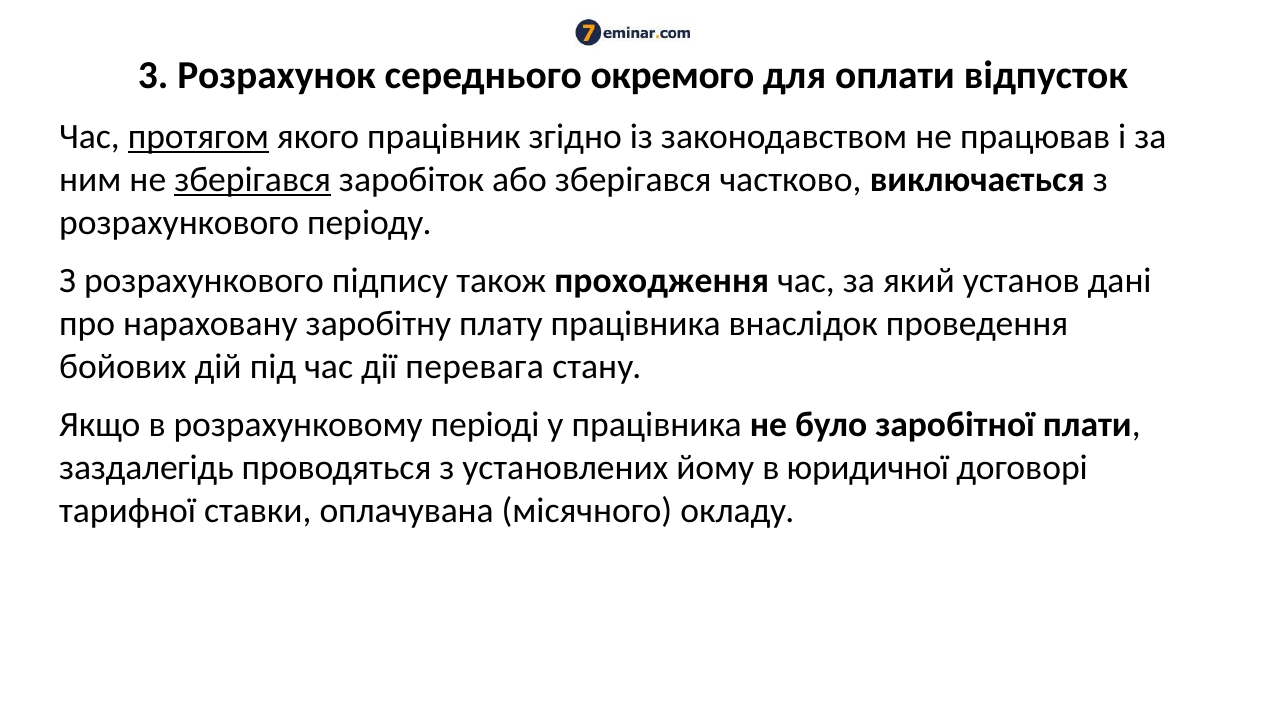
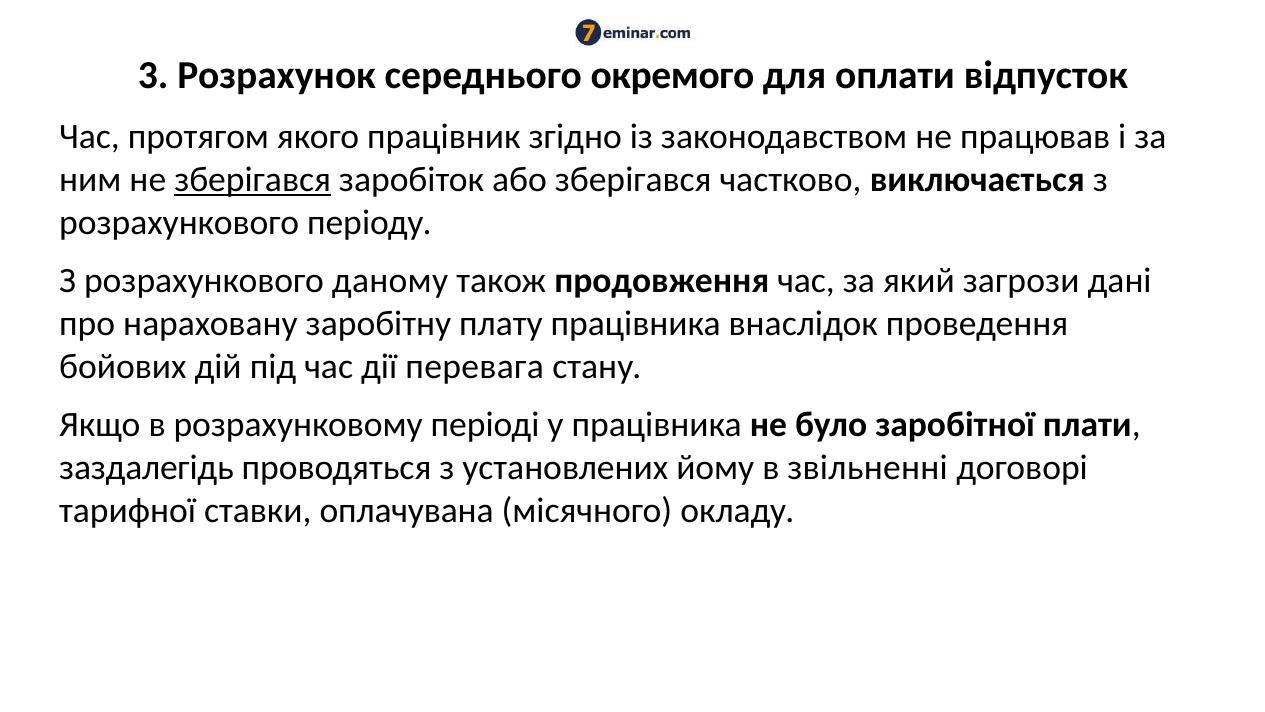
протягом underline: present -> none (198, 137)
підпису: підпису -> даному (390, 281)
проходження: проходження -> продовження (662, 281)
установ: установ -> загрози (1021, 281)
юридичної: юридичної -> звільненні (868, 468)
